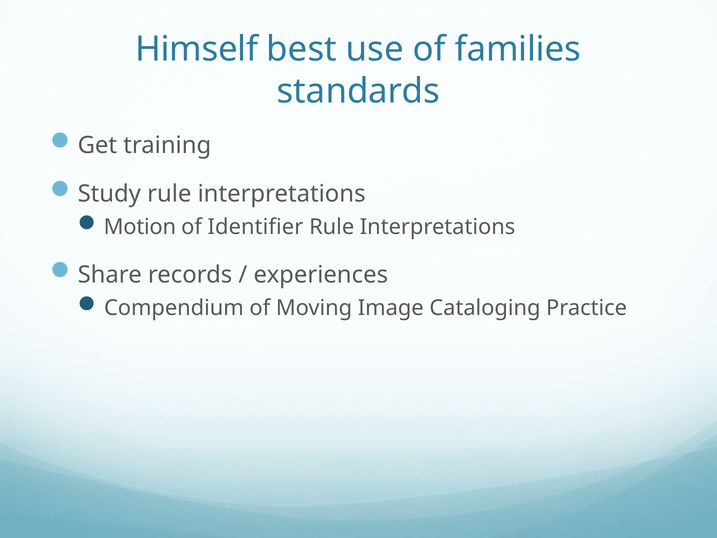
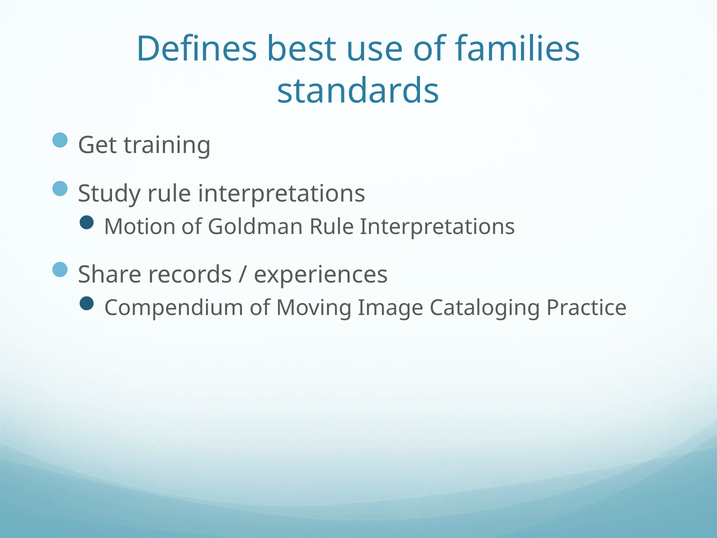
Himself: Himself -> Defines (197, 49)
Identifier: Identifier -> Goldman (255, 227)
